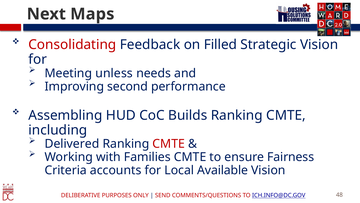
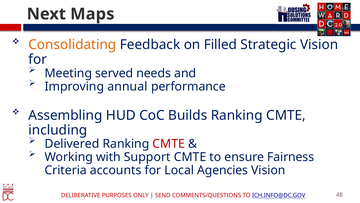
Consolidating colour: red -> orange (72, 45)
unless: unless -> served (114, 73)
second: second -> annual (127, 86)
Families: Families -> Support (147, 157)
Available: Available -> Agencies (223, 170)
